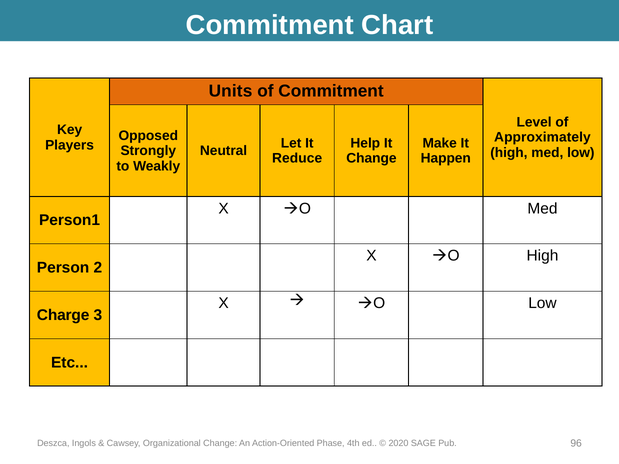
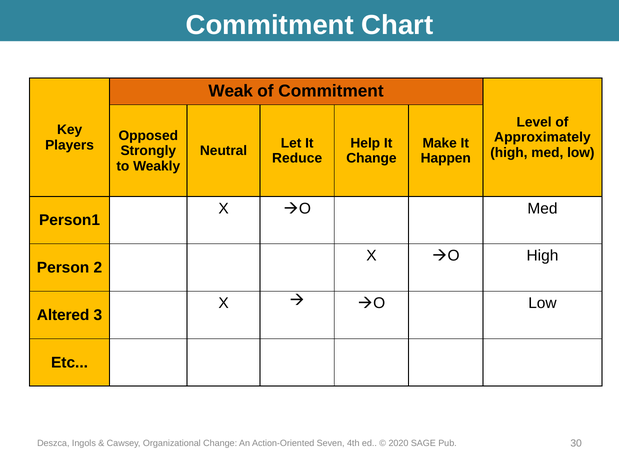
Units: Units -> Weak (231, 91)
Charge: Charge -> Altered (63, 315)
Phase: Phase -> Seven (331, 443)
96: 96 -> 30 (576, 443)
